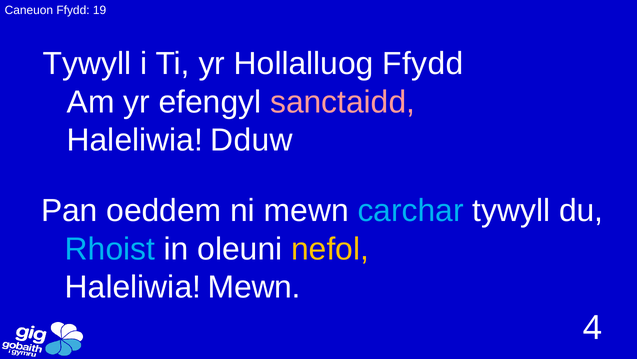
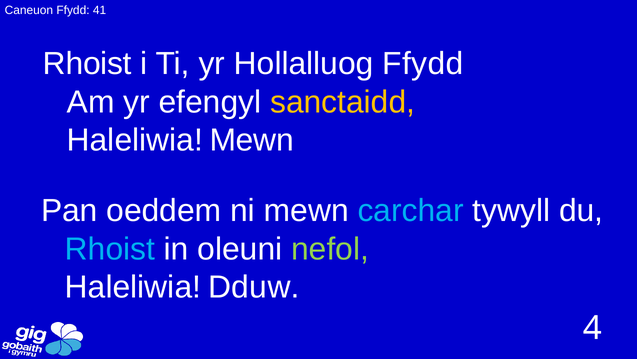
19: 19 -> 41 (100, 10)
Tywyll: Tywyll -> Rhoist (87, 64)
sanctaidd colour: pink -> yellow (343, 102)
Haleliwia Dduw: Dduw -> Mewn (252, 140)
nefol colour: yellow -> light green (330, 249)
Haleliwia Mewn: Mewn -> Dduw (254, 287)
